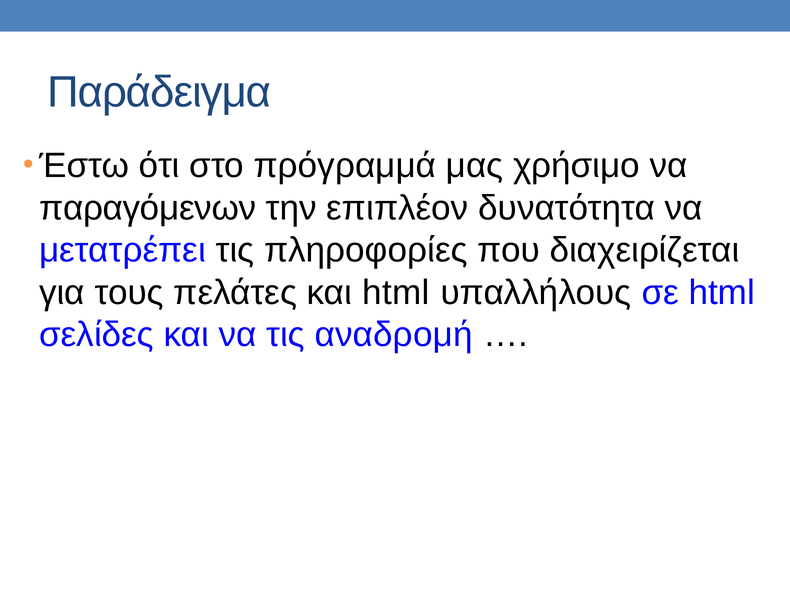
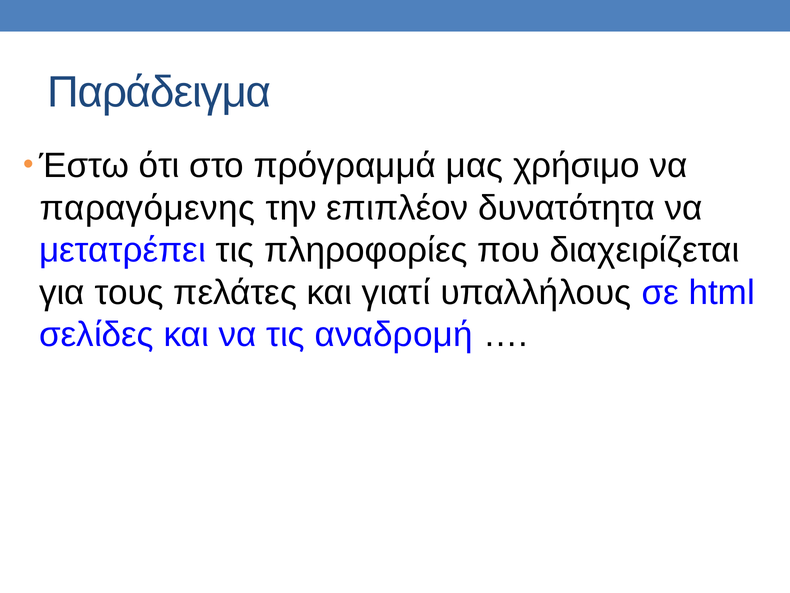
παραγόμενων: παραγόμενων -> παραγόμενης (147, 208)
και html: html -> γιατί (396, 292)
